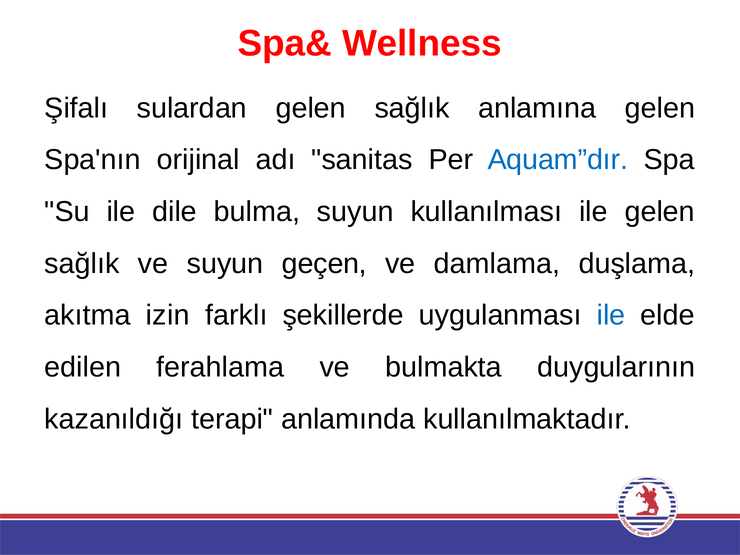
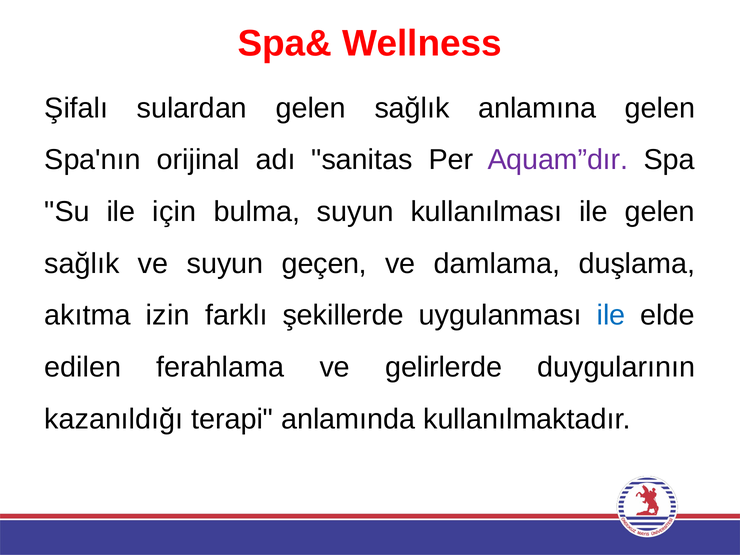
Aquam”dır colour: blue -> purple (558, 160)
dile: dile -> için (174, 212)
bulmakta: bulmakta -> gelirlerde (444, 367)
